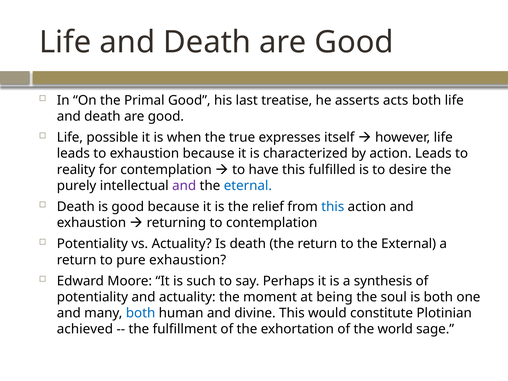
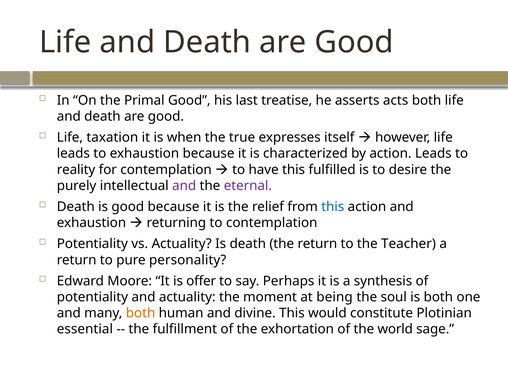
possible: possible -> taxation (112, 137)
eternal colour: blue -> purple (248, 186)
External: External -> Teacher (408, 244)
pure exhaustion: exhaustion -> personality (188, 260)
such: such -> offer (201, 281)
both colour: blue -> orange (141, 313)
achieved: achieved -> essential (85, 329)
